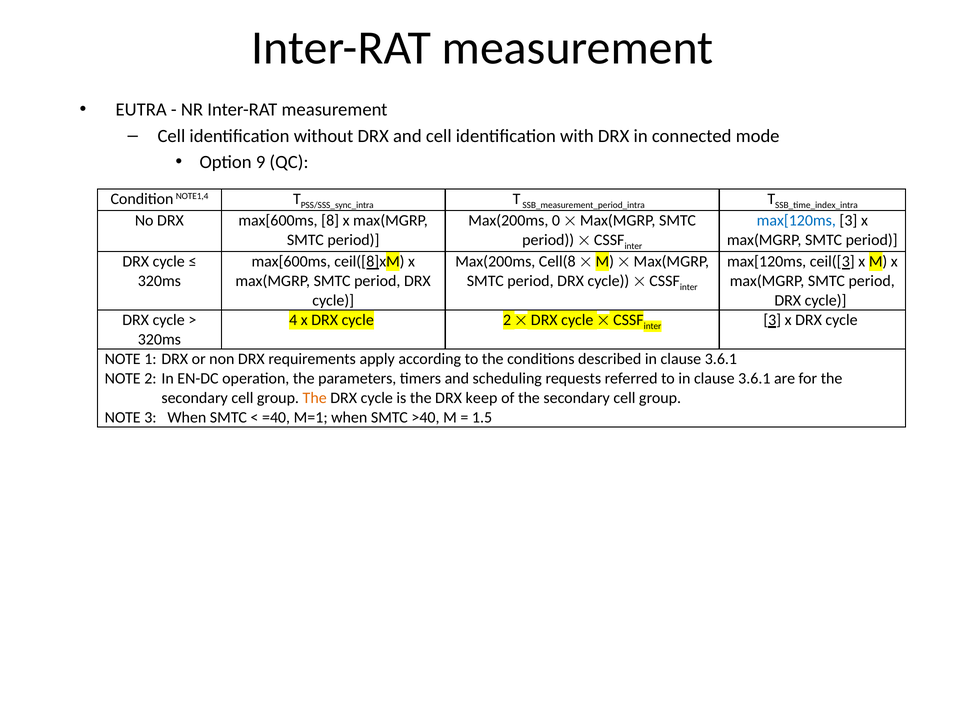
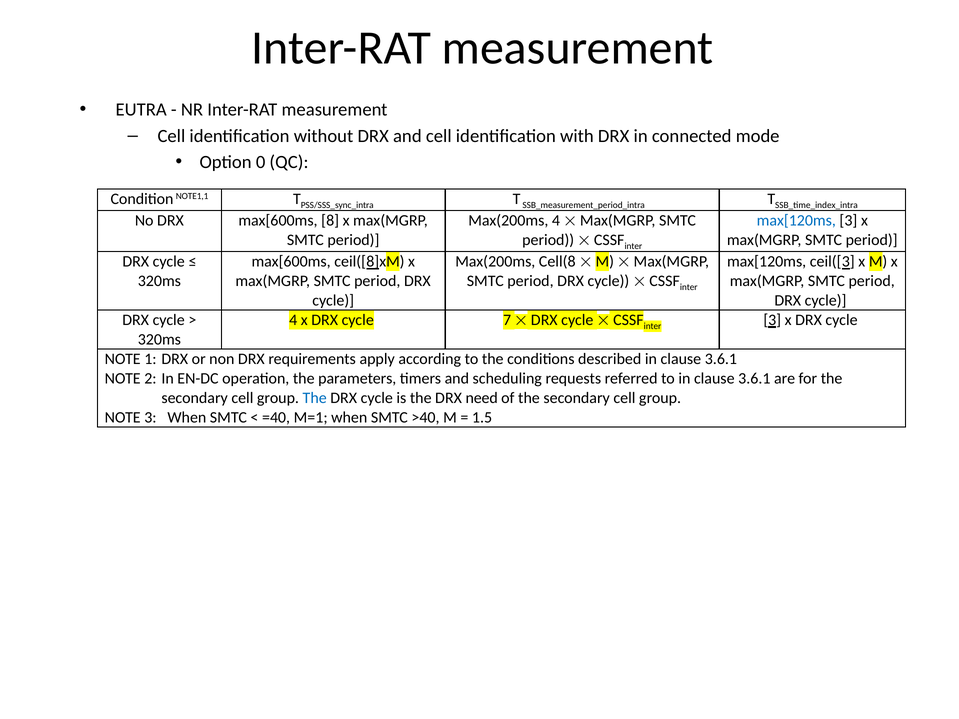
9: 9 -> 0 (261, 162)
NOTE1,4: NOTE1,4 -> NOTE1,1 (192, 196)
Max(200ms 0: 0 -> 4 (556, 221)
cycle 2: 2 -> 7 (507, 320)
The colour: orange -> blue (315, 398)
keep: keep -> need (482, 398)
